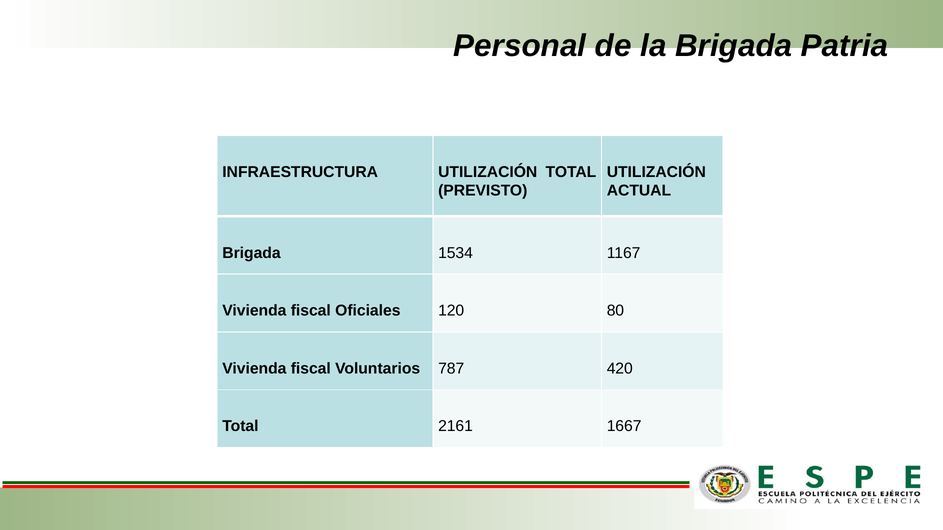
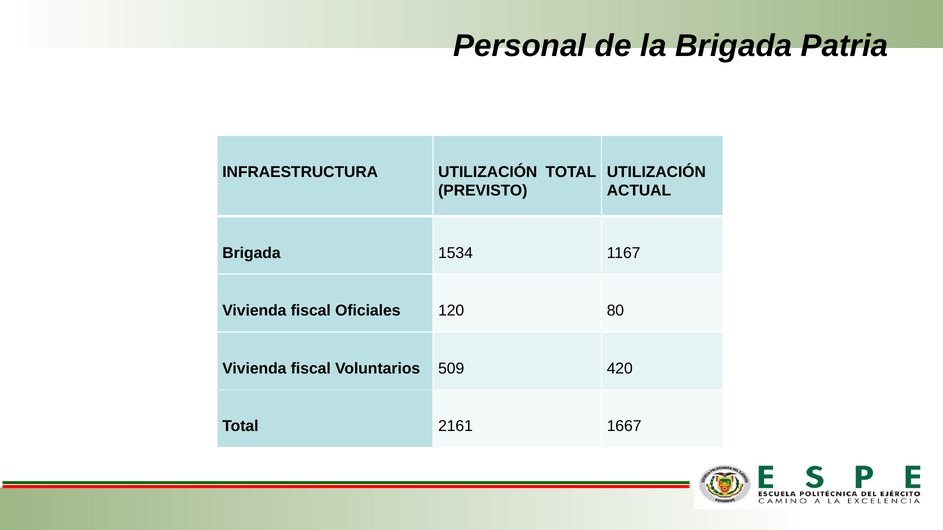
787: 787 -> 509 (451, 369)
